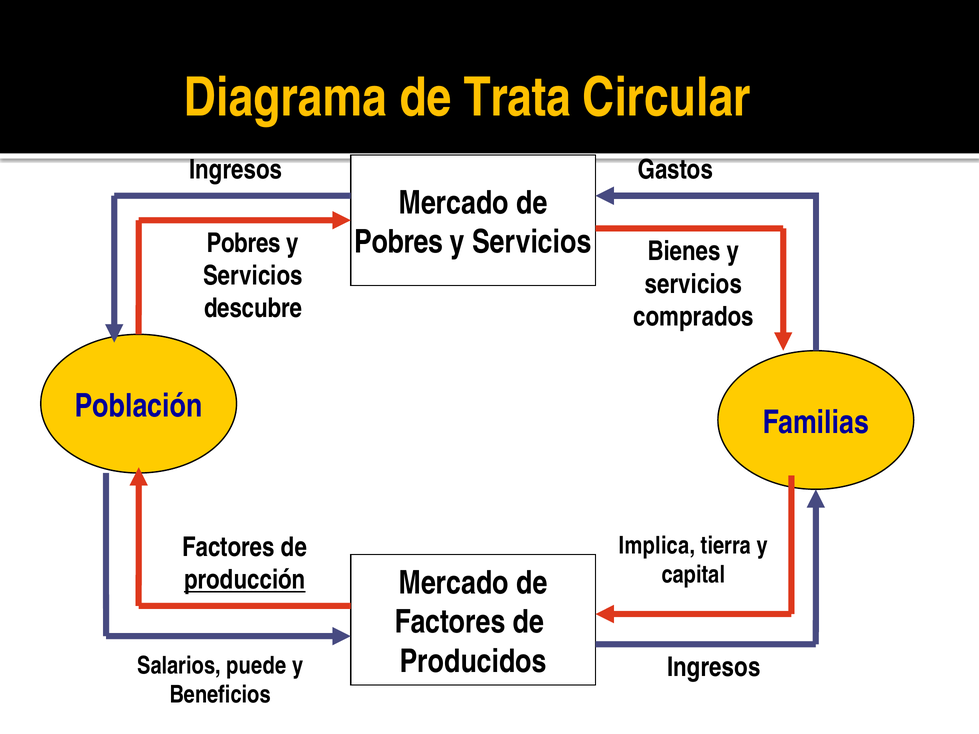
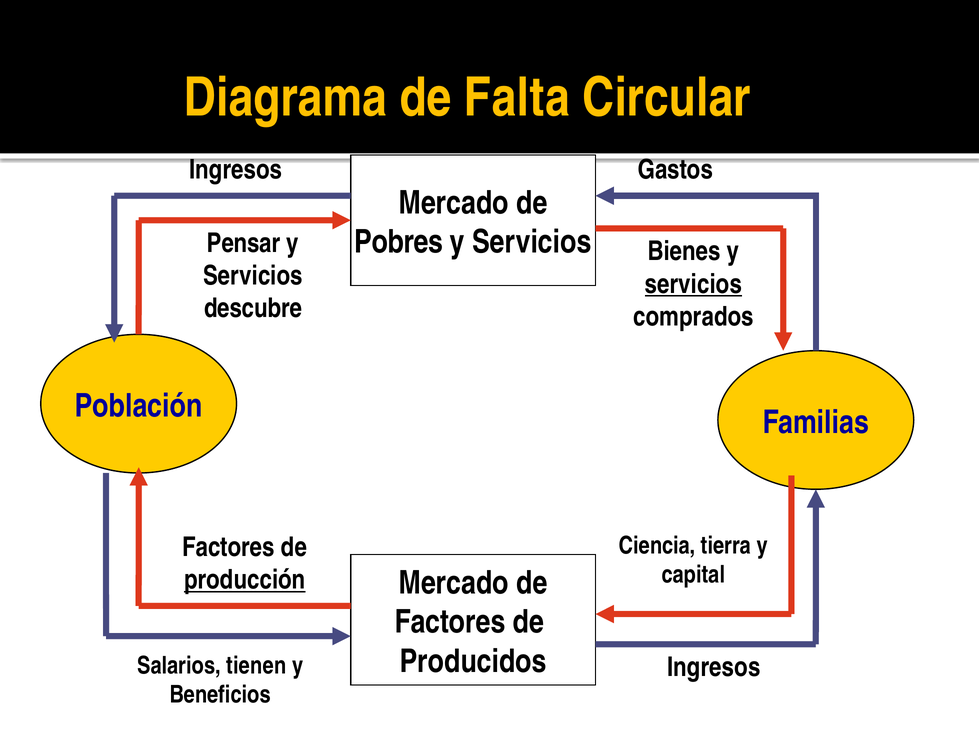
Trata: Trata -> Falta (517, 98)
Pobres: Pobres -> Pensar (244, 243)
servicios underline: none -> present (693, 284)
Implica: Implica -> Ciencia (657, 546)
puede: puede -> tienen (256, 666)
